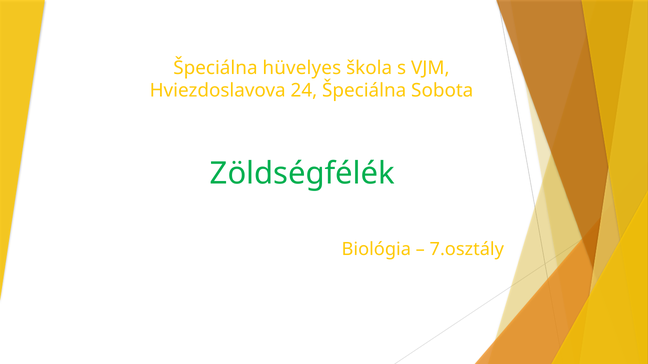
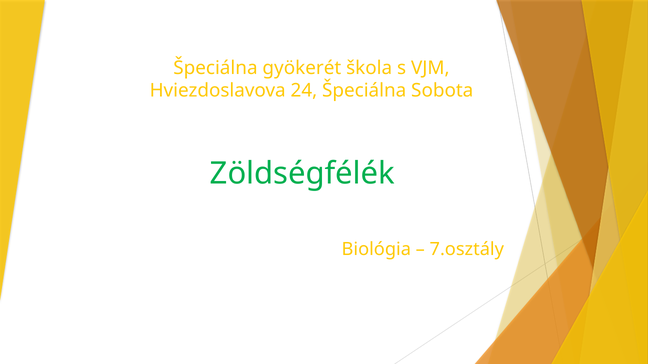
hüvelyes: hüvelyes -> gyökerét (302, 68)
